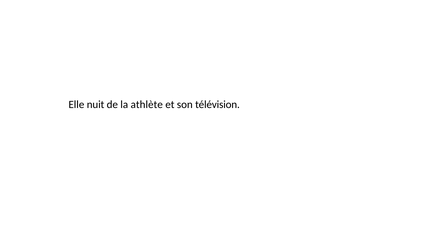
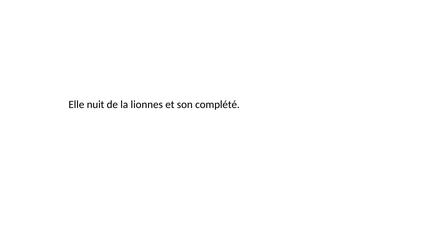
athlète: athlète -> lionnes (147, 104)
télévision: télévision -> complété (217, 104)
